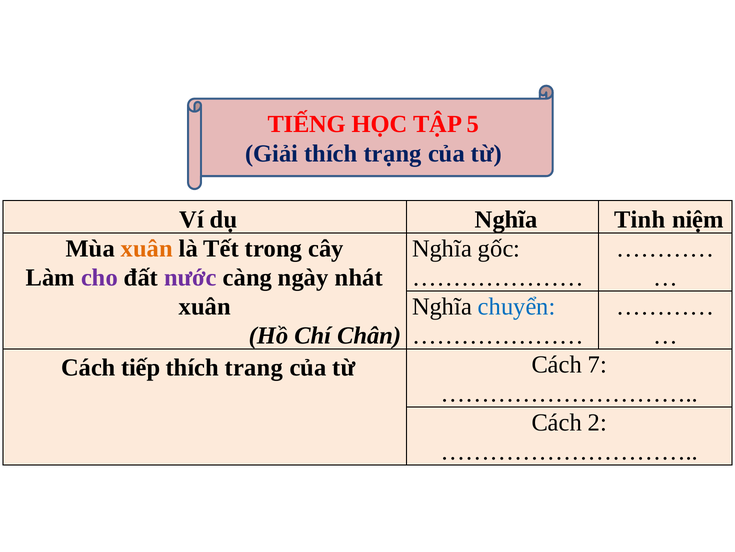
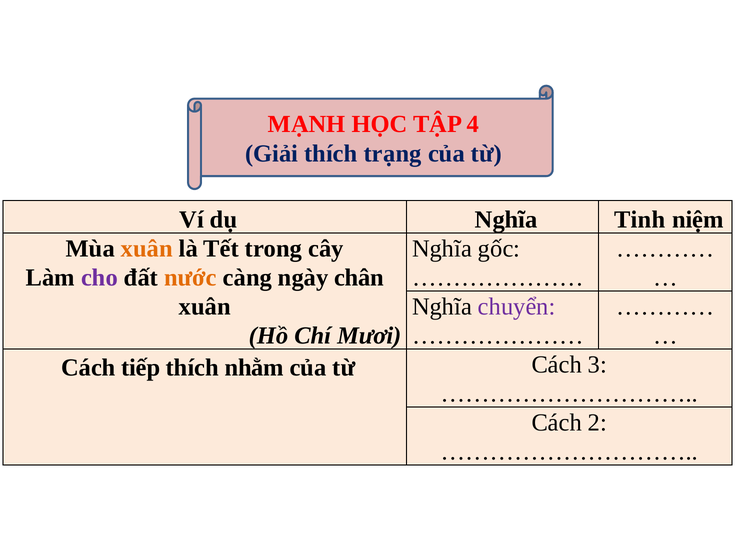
TIẾNG: TIẾNG -> MẠNH (307, 124)
5: 5 -> 4 (473, 124)
nước colour: purple -> orange (190, 277)
nhát: nhát -> chân (359, 277)
chuyển colour: blue -> purple (517, 306)
Chân: Chân -> Mươi (369, 335)
trang: trang -> nhằm (254, 367)
7: 7 -> 3 (597, 364)
